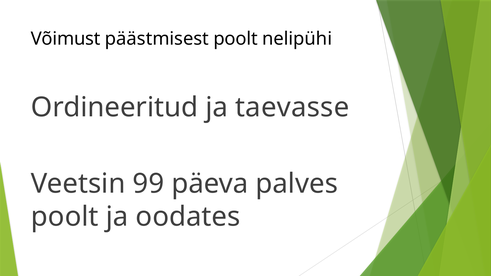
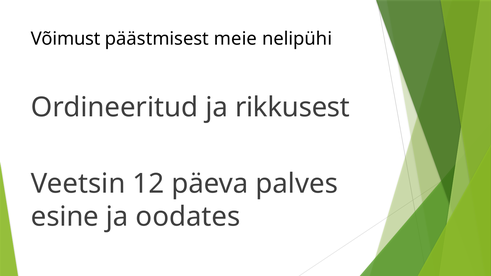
päästmisest poolt: poolt -> meie (235, 39)
taevasse: taevasse -> rikkusest (292, 107)
99: 99 -> 12 (148, 184)
poolt: poolt -> esine (65, 217)
